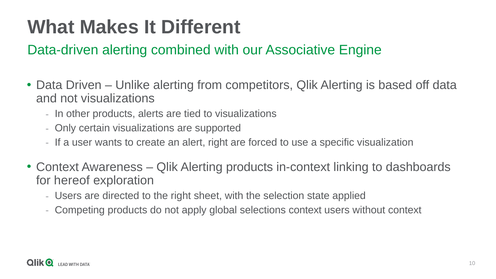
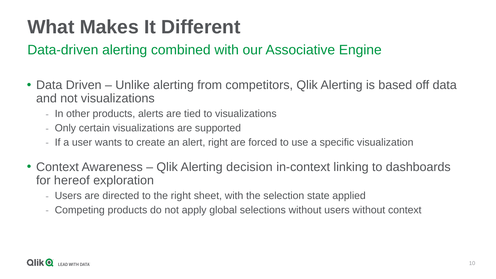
Alerting products: products -> decision (249, 167)
selections context: context -> without (305, 210)
